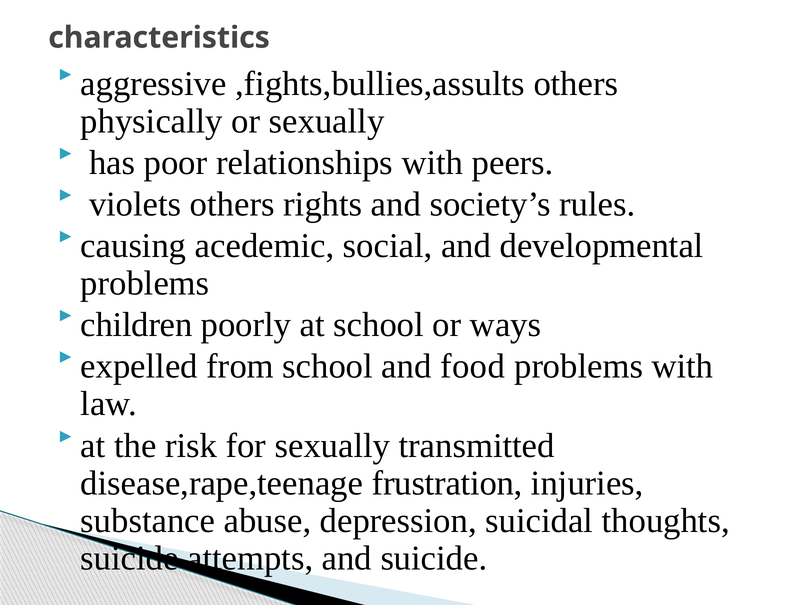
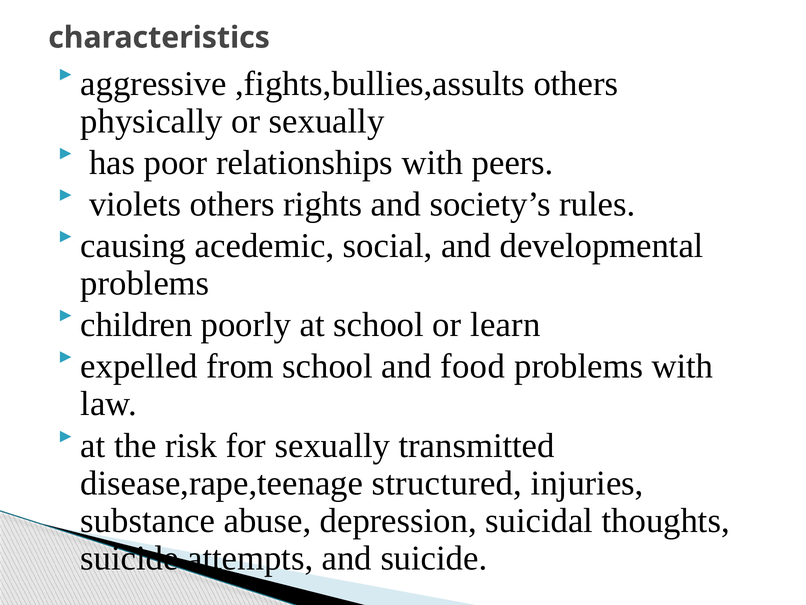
ways: ways -> learn (505, 325)
frustration: frustration -> structured (447, 483)
